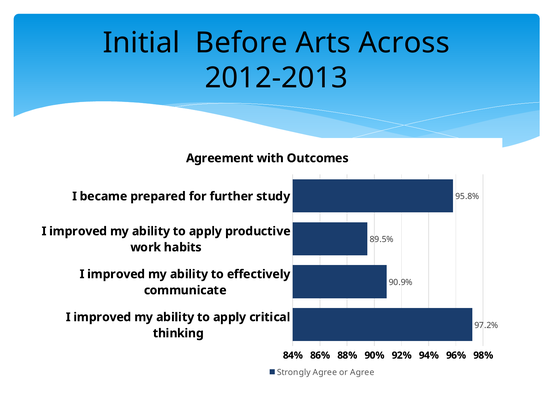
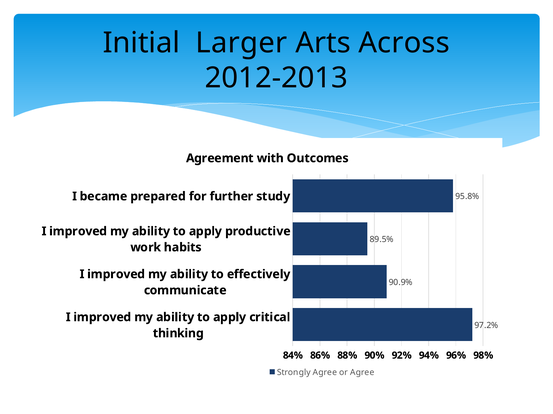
Before: Before -> Larger (241, 43)
